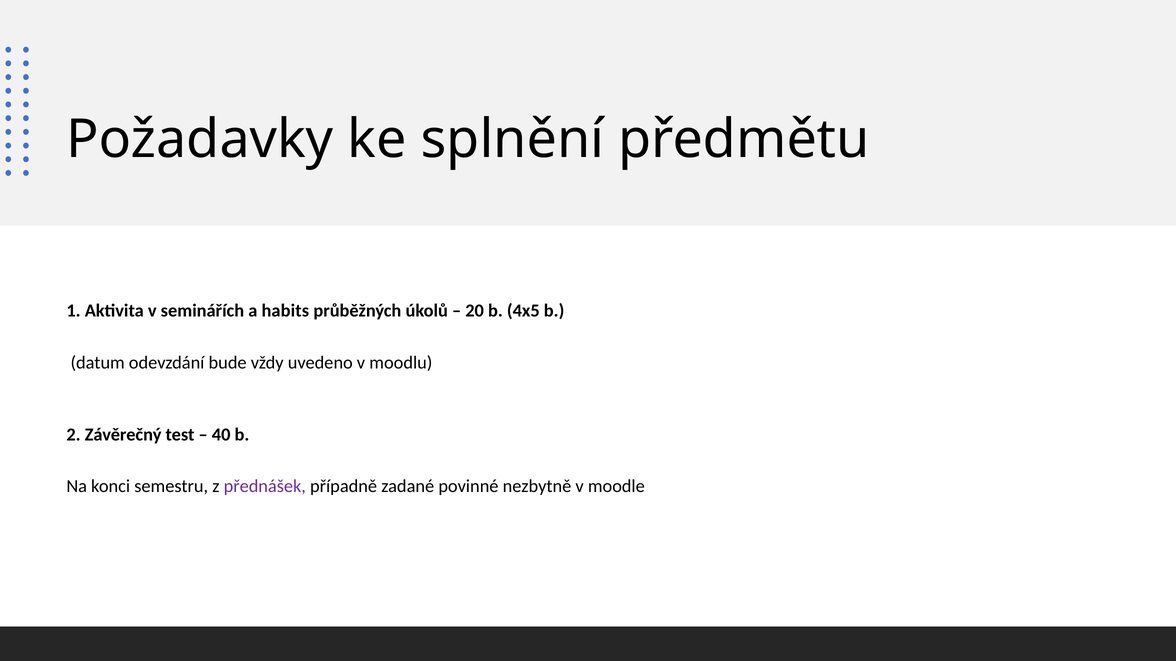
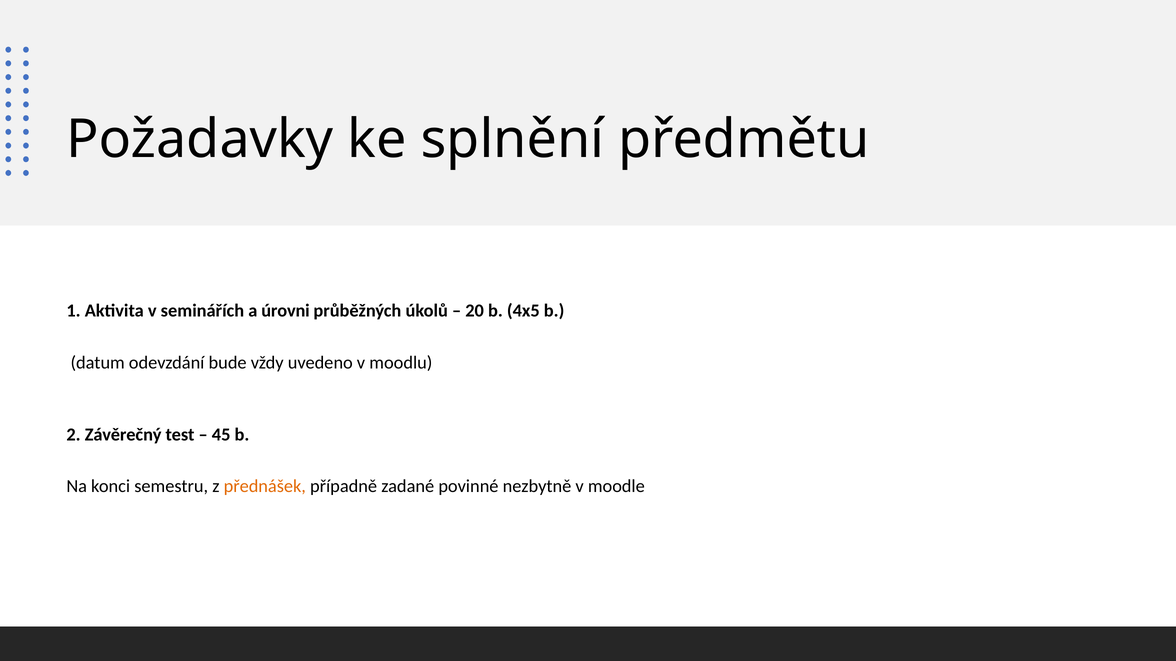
habits: habits -> úrovni (286, 311)
40: 40 -> 45 (221, 435)
přednášek colour: purple -> orange (265, 487)
